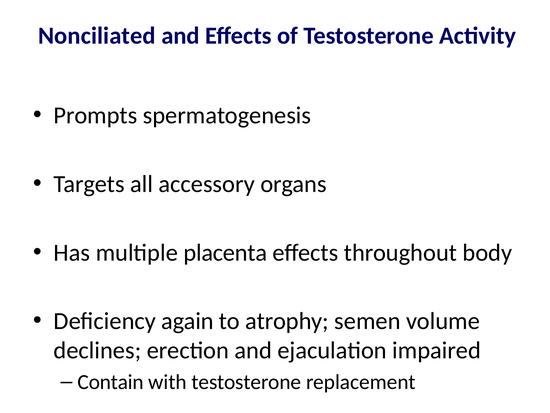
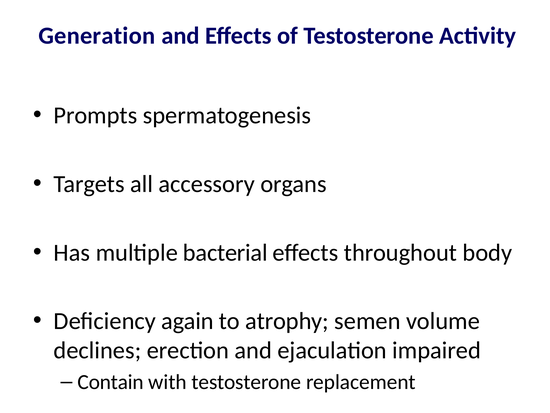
Nonciliated: Nonciliated -> Generation (97, 36)
placenta: placenta -> bacterial (225, 252)
